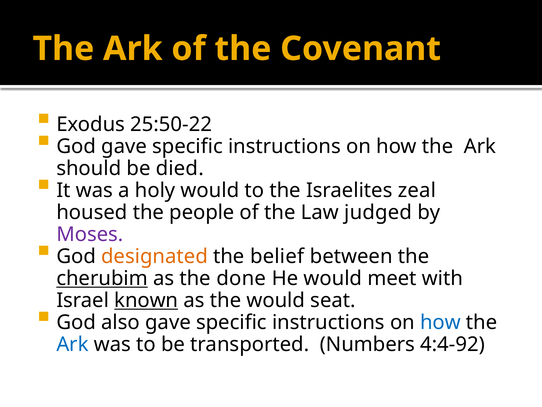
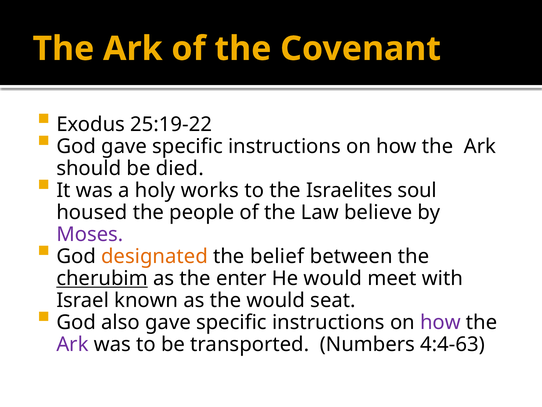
25:50-22: 25:50-22 -> 25:19-22 (171, 124)
holy would: would -> works (210, 190)
zeal: zeal -> soul (417, 190)
judged: judged -> believe (378, 212)
done: done -> enter (241, 278)
known underline: present -> none (146, 300)
how colour: blue -> purple (440, 322)
Ark colour: blue -> purple (72, 344)
4:4-92: 4:4-92 -> 4:4-63 (453, 344)
